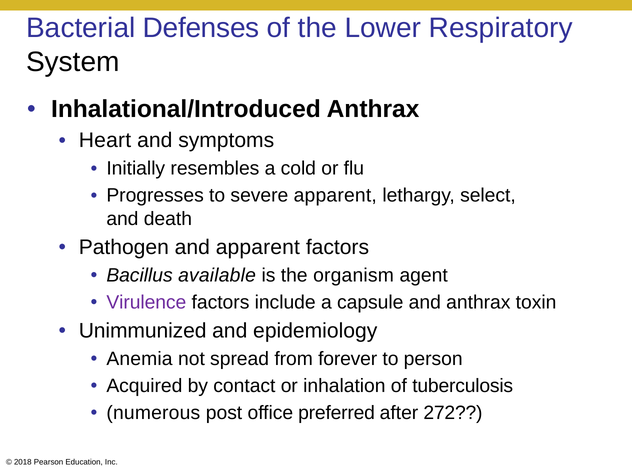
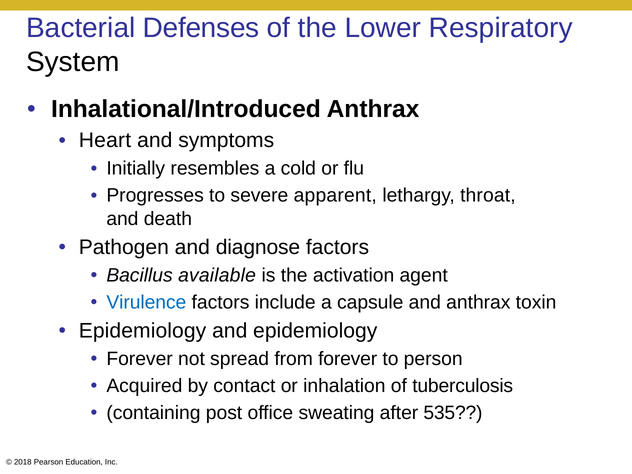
select: select -> throat (488, 195)
and apparent: apparent -> diagnose (258, 247)
organism: organism -> activation (354, 275)
Virulence colour: purple -> blue (146, 302)
Unimmunized: Unimmunized -> Epidemiology (143, 331)
Anemia: Anemia -> Forever (140, 359)
numerous: numerous -> containing (153, 413)
preferred: preferred -> sweating (336, 413)
272: 272 -> 535 (453, 413)
